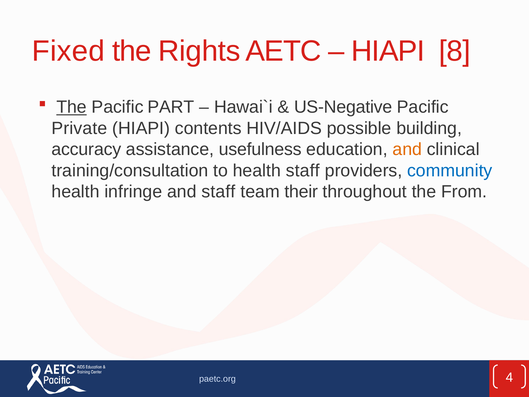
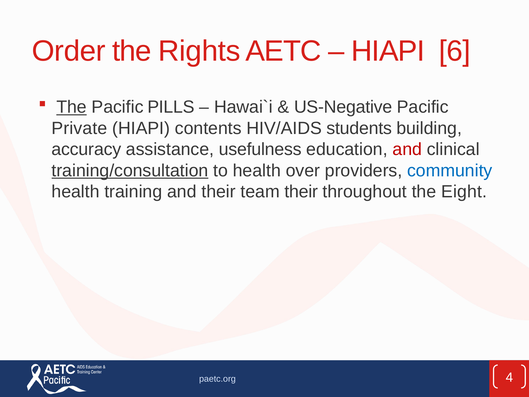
Fixed: Fixed -> Order (69, 51)
8: 8 -> 6 (455, 51)
PART: PART -> PILLS (171, 107)
possible: possible -> students (359, 128)
and colour: orange -> red (407, 149)
training/consultation underline: none -> present (130, 171)
health staff: staff -> over (303, 171)
infringe: infringe -> training (133, 192)
and staff: staff -> their (219, 192)
From: From -> Eight (464, 192)
